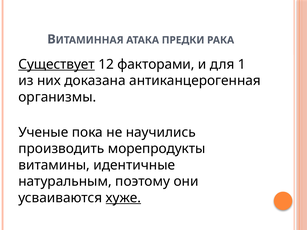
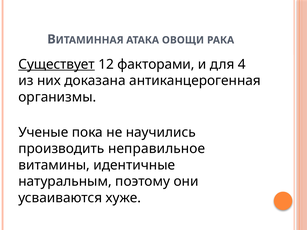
ПРЕДКИ: ПРЕДКИ -> ОВОЩИ (183, 40)
1: 1 -> 4 (242, 64)
морепродукты: морепродукты -> неправильное (157, 149)
хуже underline: present -> none (123, 198)
